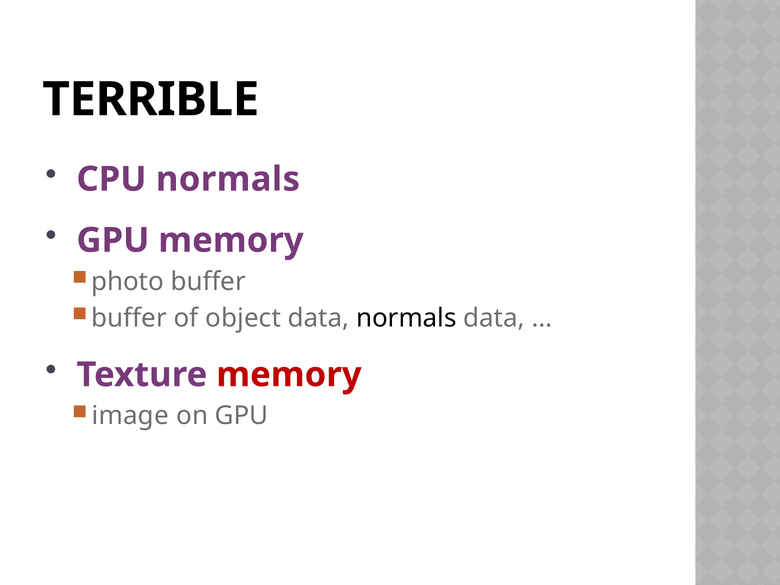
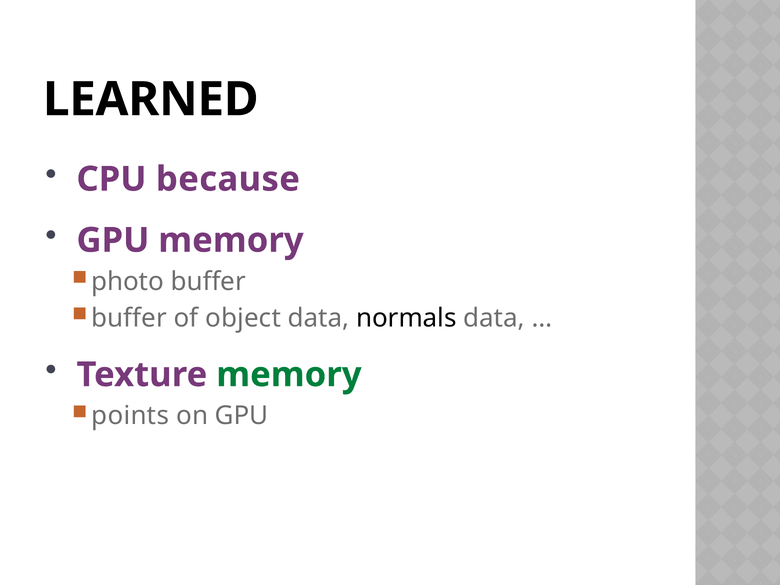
TERRIBLE: TERRIBLE -> LEARNED (151, 99)
CPU normals: normals -> because (228, 179)
memory colour: red -> green (289, 375)
image: image -> points (130, 416)
